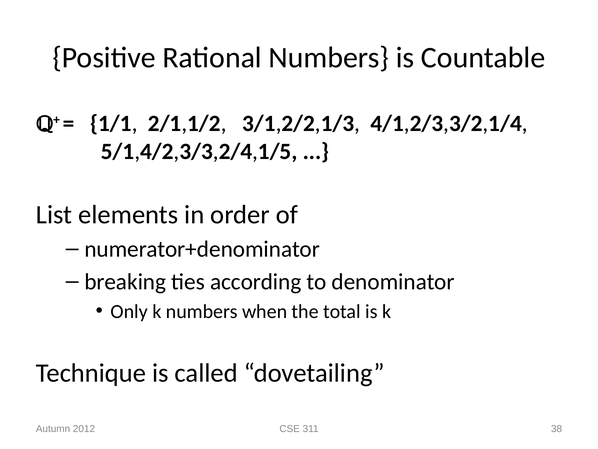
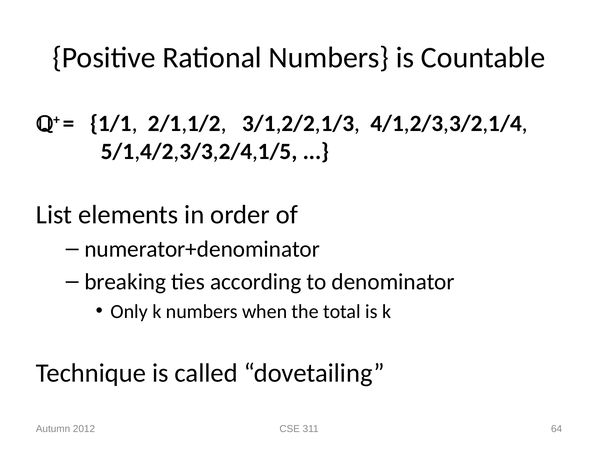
38: 38 -> 64 (557, 428)
